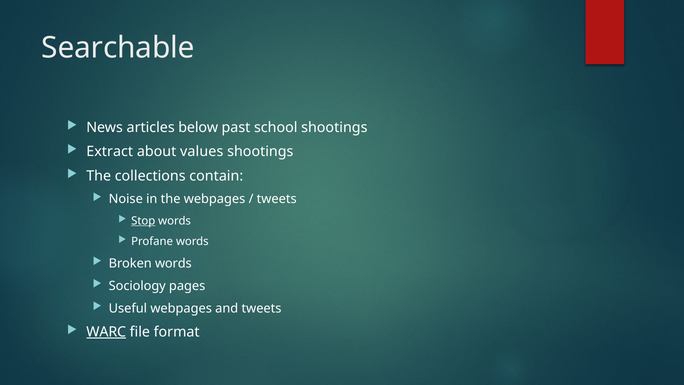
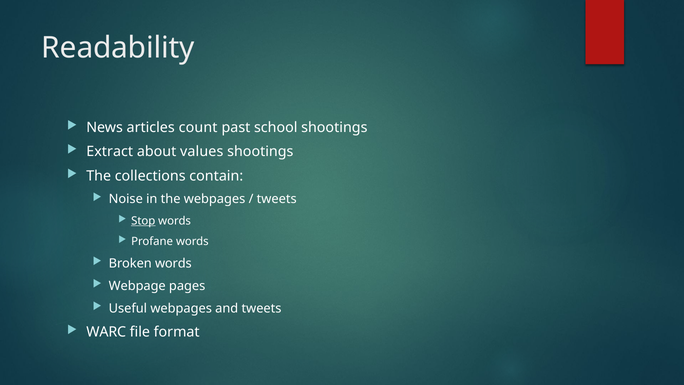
Searchable: Searchable -> Readability (118, 48)
below: below -> count (198, 127)
Sociology: Sociology -> Webpage (137, 286)
WARC underline: present -> none (106, 332)
